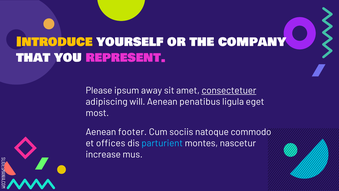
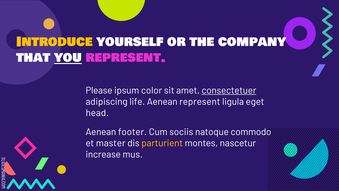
you underline: none -> present (68, 58)
away: away -> color (152, 90)
will: will -> life (137, 102)
Aenean penatibus: penatibus -> represent (200, 102)
most: most -> head (97, 113)
offices: offices -> master (111, 143)
parturient colour: light blue -> yellow (162, 143)
